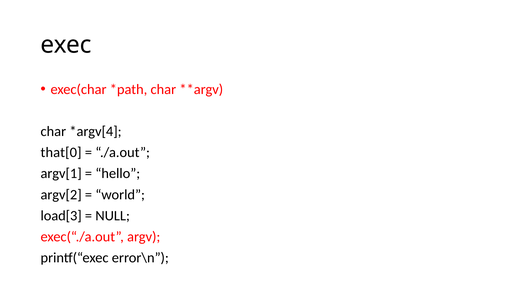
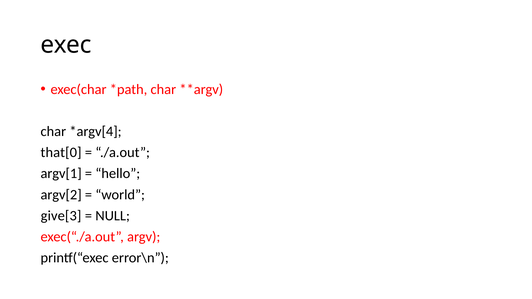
load[3: load[3 -> give[3 (61, 216)
